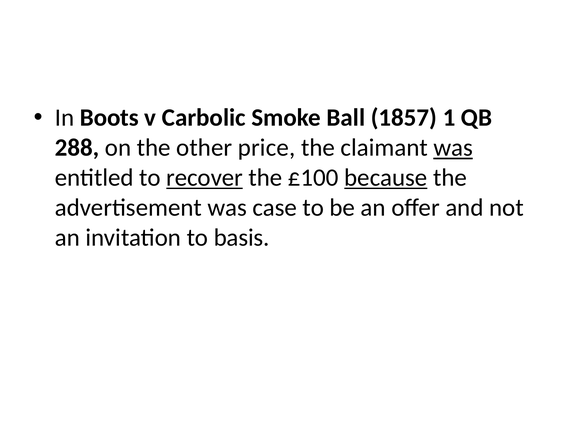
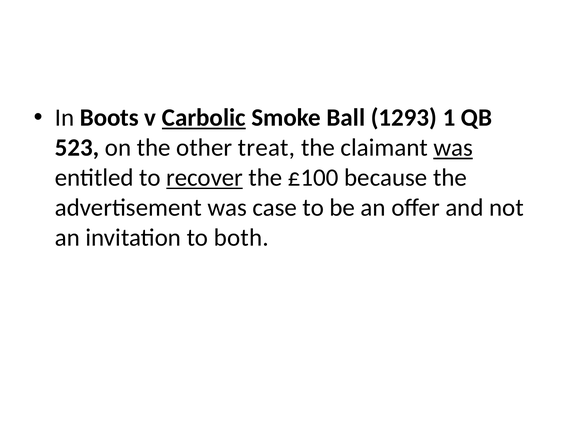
Carbolic underline: none -> present (204, 118)
1857: 1857 -> 1293 (404, 118)
288: 288 -> 523 (77, 148)
price: price -> treat (266, 148)
because underline: present -> none (386, 178)
basis: basis -> both (241, 238)
